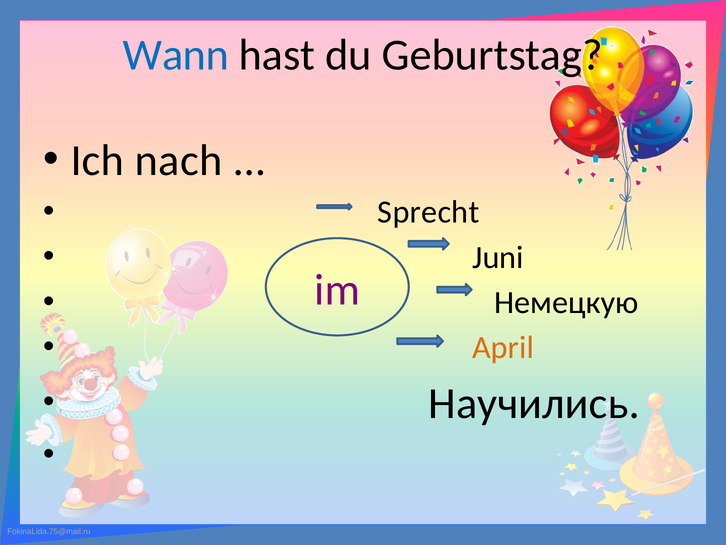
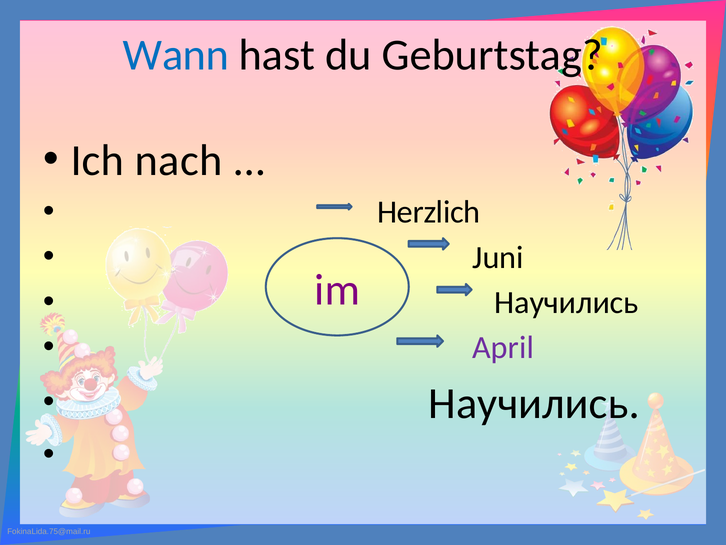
Sprecht: Sprecht -> Herzlich (429, 212)
Немецкую: Немецкую -> Научились (566, 302)
April colour: orange -> purple (503, 347)
